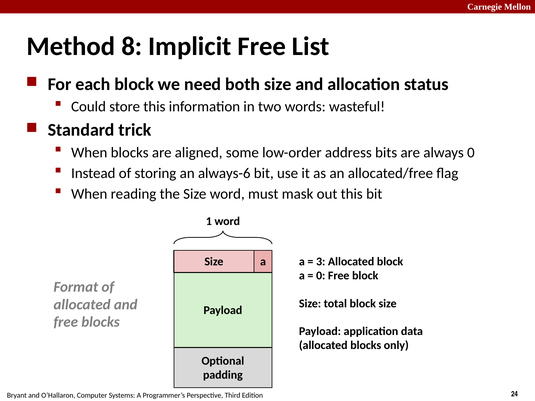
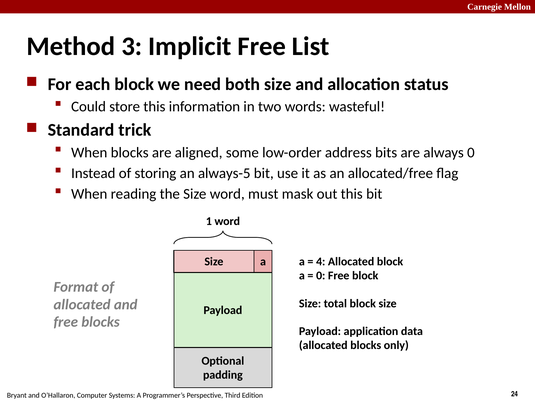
8: 8 -> 3 (132, 46)
always-6: always-6 -> always-5 (224, 173)
3: 3 -> 4 (321, 262)
